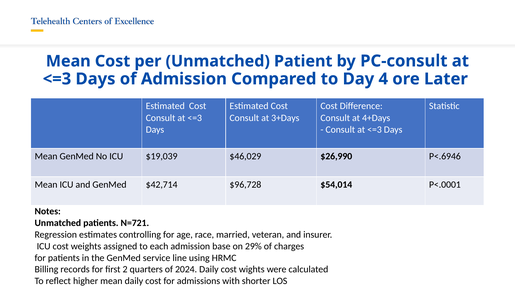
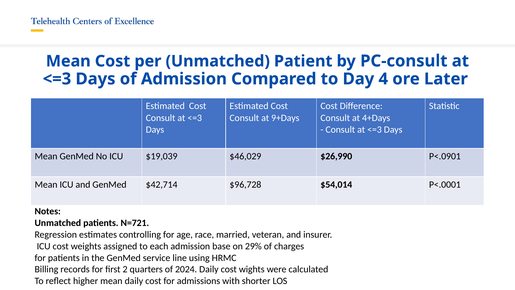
3+Days: 3+Days -> 9+Days (285, 118)
P<.6946: P<.6946 -> P<.0901 (445, 156)
